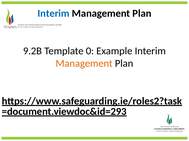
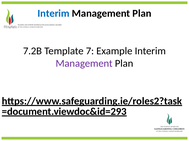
9.2B: 9.2B -> 7.2B (33, 51)
0: 0 -> 7 (90, 51)
Management colour: orange -> purple (84, 64)
